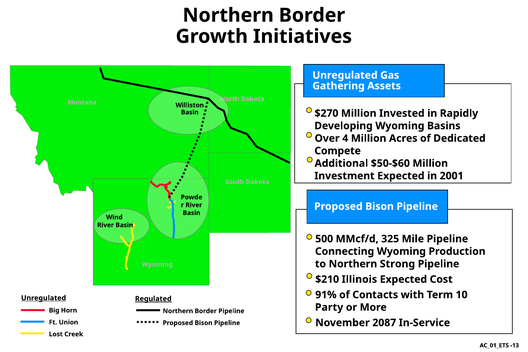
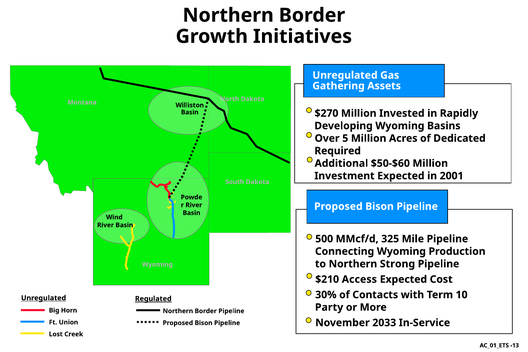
4: 4 -> 5 (345, 138)
Compete: Compete -> Required (338, 151)
Illinois: Illinois -> Access (359, 279)
91%: 91% -> 30% (326, 295)
2087: 2087 -> 2033 (384, 323)
